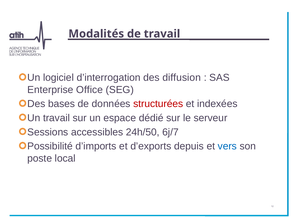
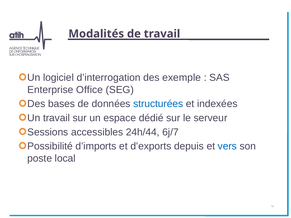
diffusion: diffusion -> exemple (182, 78)
structurées colour: red -> blue (158, 104)
24h/50: 24h/50 -> 24h/44 (143, 132)
